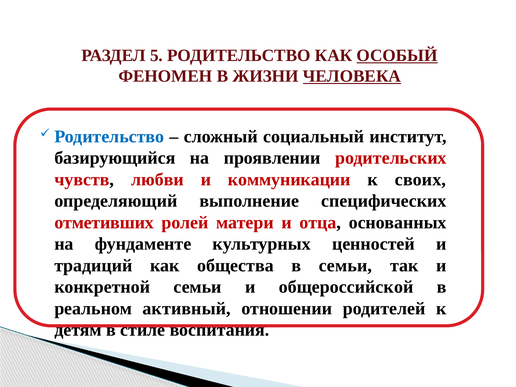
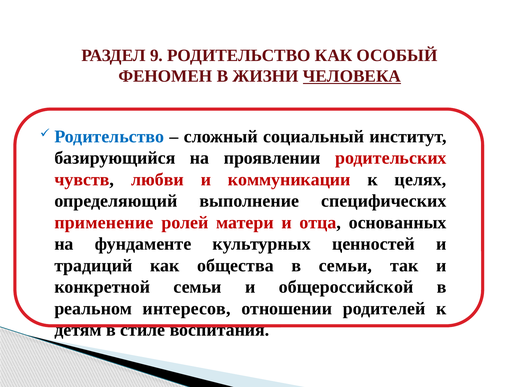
5: 5 -> 9 (157, 55)
ОСОБЫЙ underline: present -> none (397, 55)
своих: своих -> целях (421, 179)
отметивших: отметивших -> применение (104, 222)
активный: активный -> интересов (187, 308)
